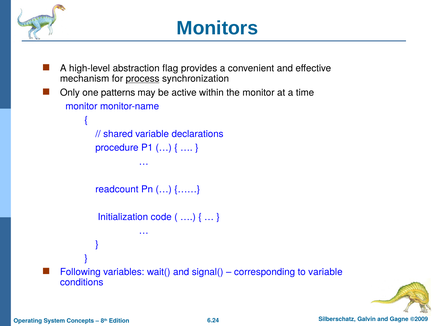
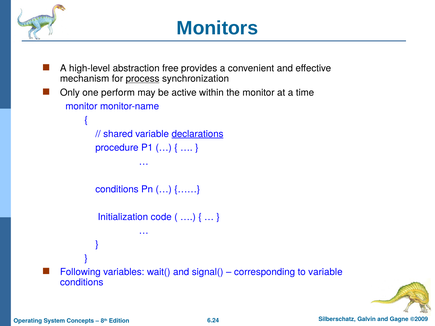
flag: flag -> free (170, 68)
patterns: patterns -> perform (118, 93)
declarations underline: none -> present (198, 134)
readcount: readcount -> conditions (117, 189)
